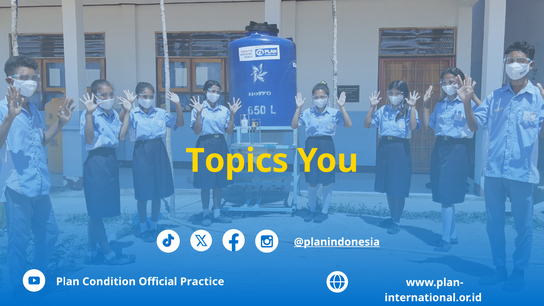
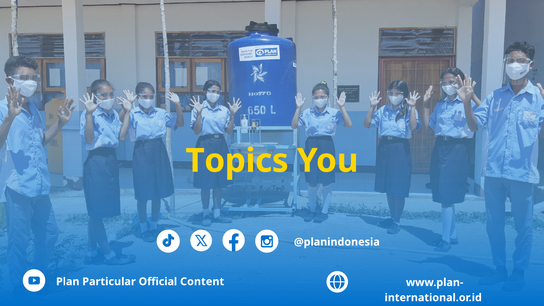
@planindonesia underline: present -> none (337, 242)
Condition: Condition -> Particular (109, 282)
Practice: Practice -> Content (202, 282)
